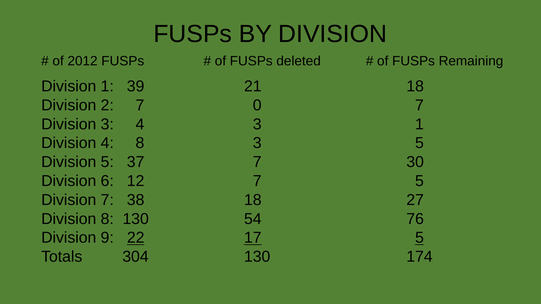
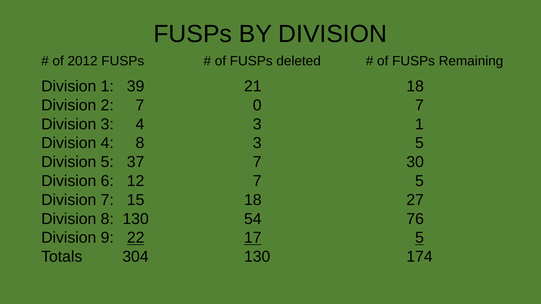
38: 38 -> 15 (136, 200)
